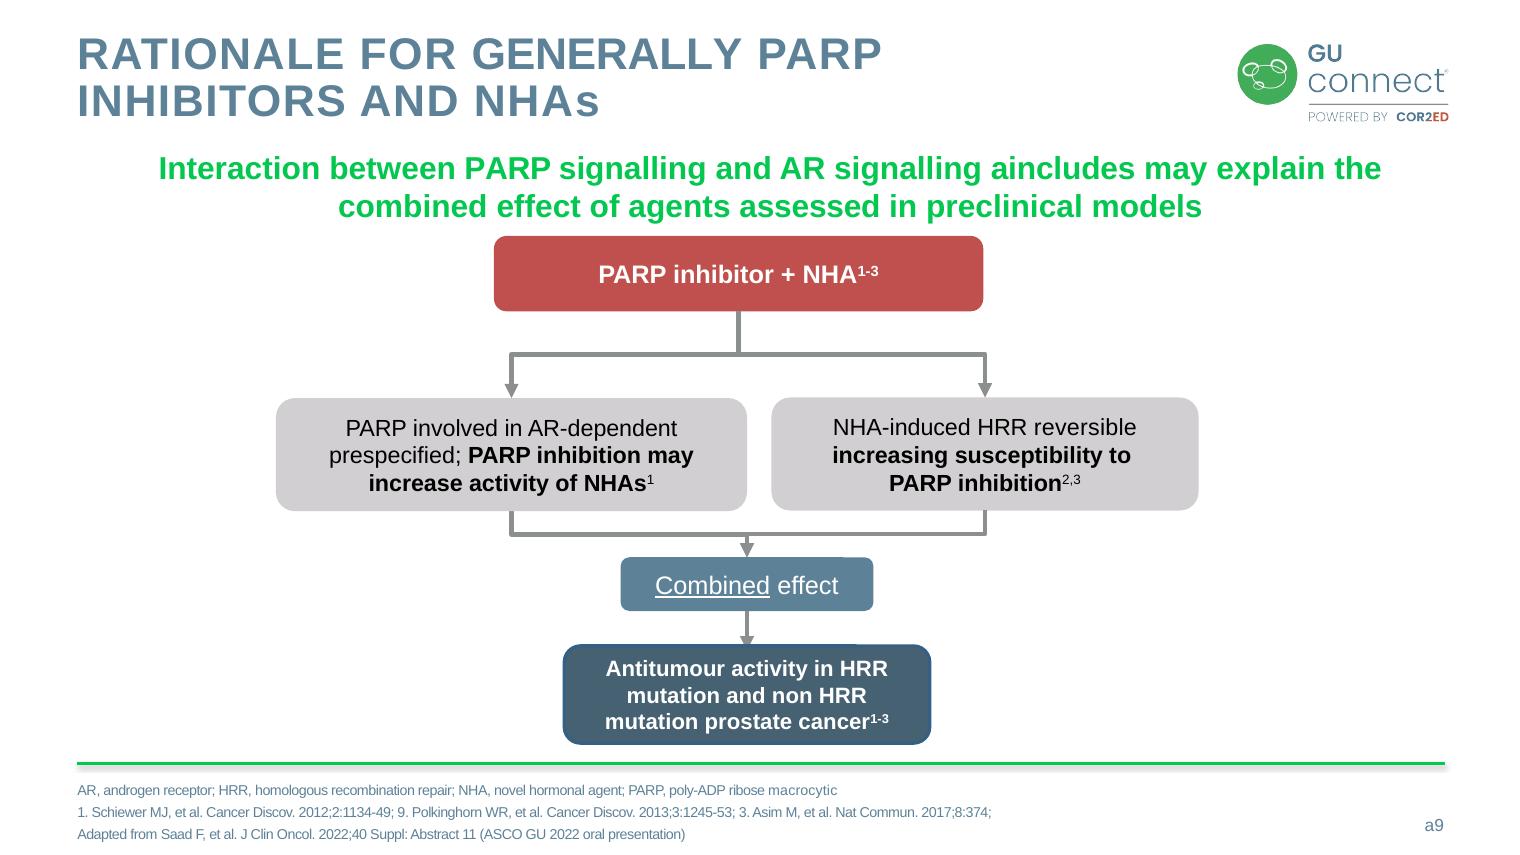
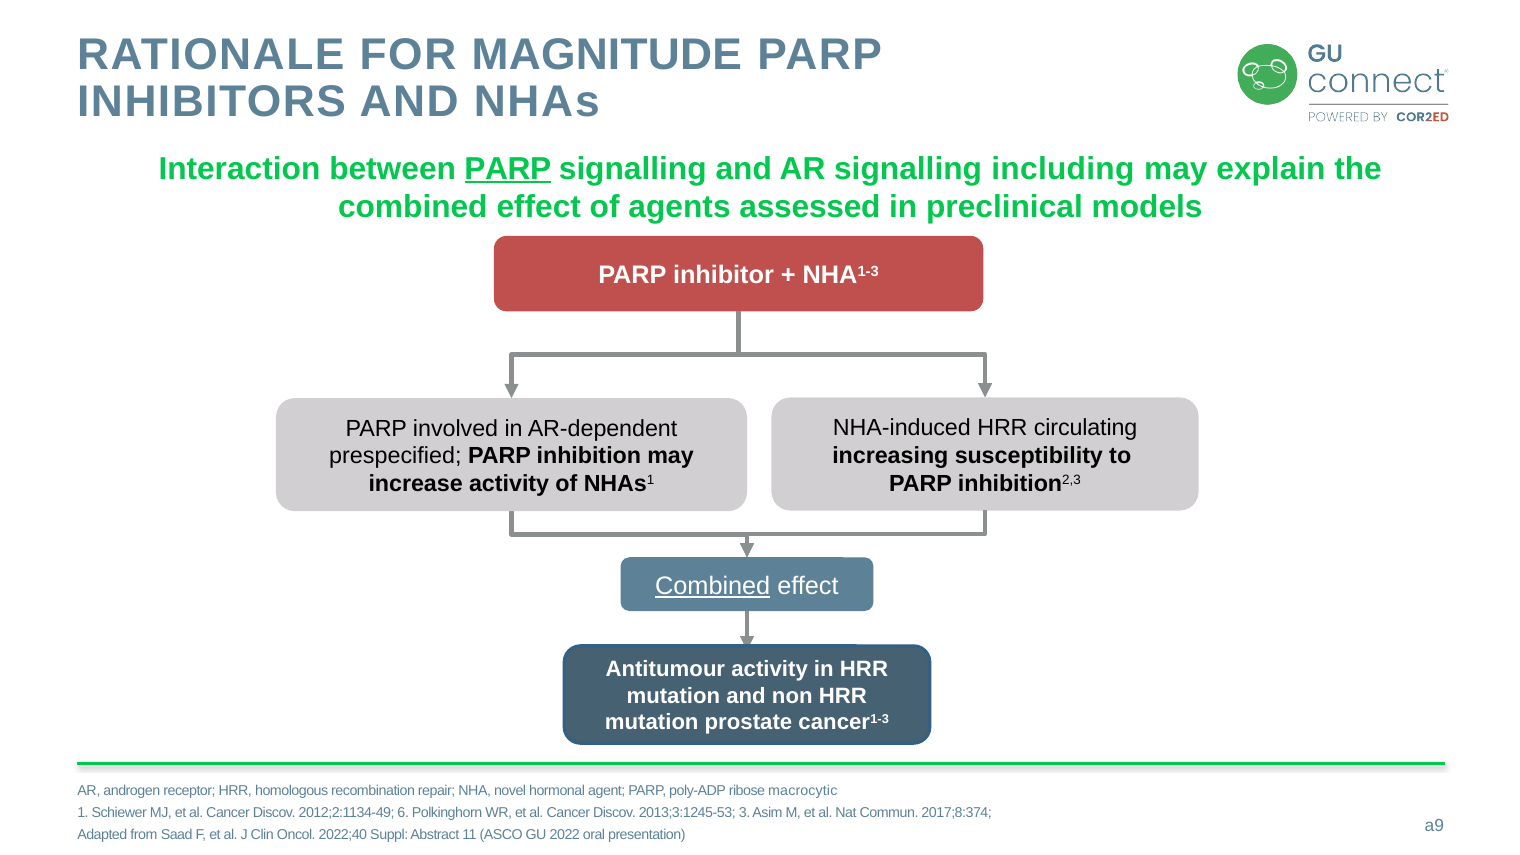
GENERALLY: GENERALLY -> MAGNITUDE (607, 55)
PARP underline: none -> present (508, 169)
aincludes: aincludes -> including (1063, 169)
reversible: reversible -> circulating (1086, 428)
9: 9 -> 6 (403, 813)
